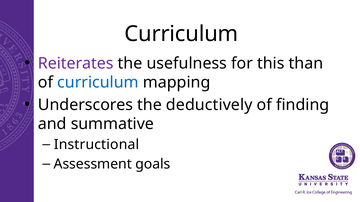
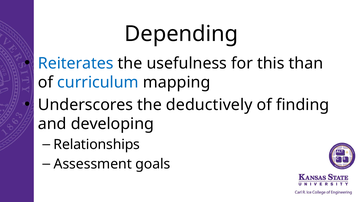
Curriculum: Curriculum -> Depending (181, 34)
Reiterates colour: purple -> blue (76, 63)
summative: summative -> developing (112, 124)
Instructional: Instructional -> Relationships (97, 145)
